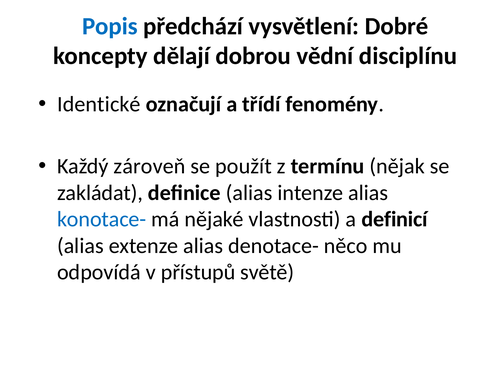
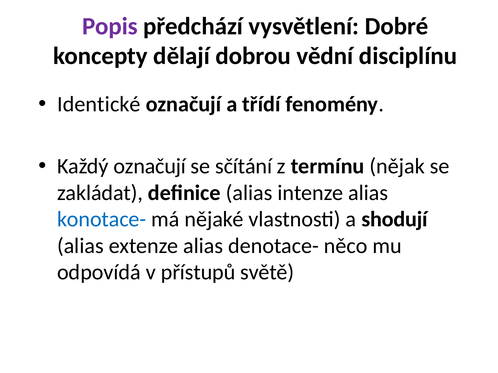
Popis colour: blue -> purple (110, 26)
Každý zároveň: zároveň -> označují (150, 166)
použít: použít -> sčítání (244, 166)
definicí: definicí -> shodují (395, 220)
